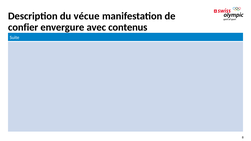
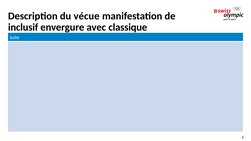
confier: confier -> inclusif (23, 27)
contenus: contenus -> classique (128, 27)
